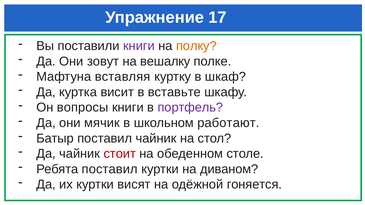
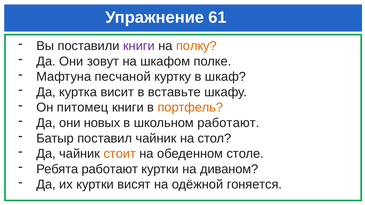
17: 17 -> 61 (218, 18)
вешалку: вешалку -> шкафом (165, 61)
вставляя: вставляя -> песчаной (123, 77)
вопросы: вопросы -> питомец (83, 108)
портфель colour: purple -> orange (190, 108)
мячик: мячик -> новых (102, 123)
стоит colour: red -> orange (120, 154)
Ребята поставил: поставил -> работают (110, 169)
